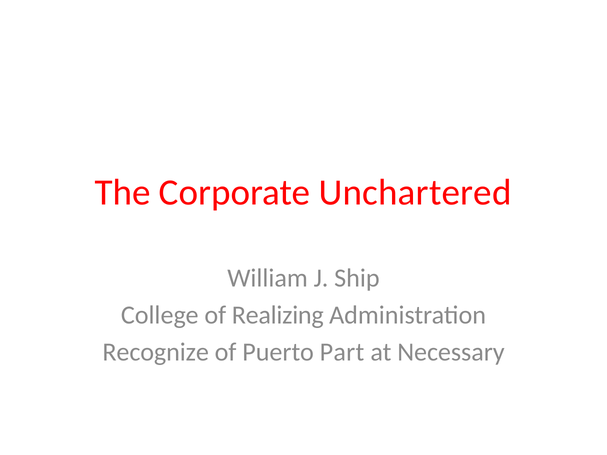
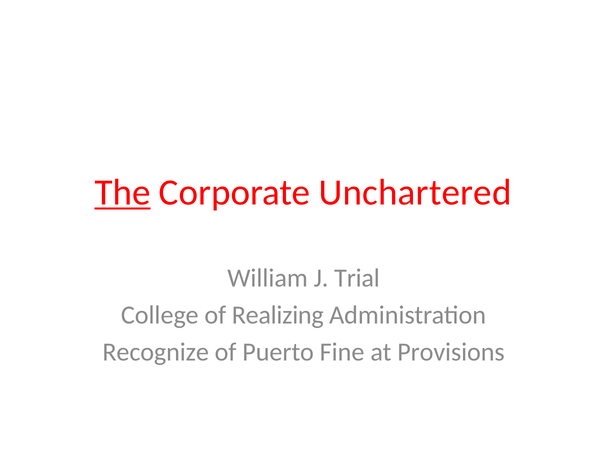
The underline: none -> present (123, 193)
Ship: Ship -> Trial (357, 279)
Part: Part -> Fine (342, 352)
Necessary: Necessary -> Provisions (451, 352)
